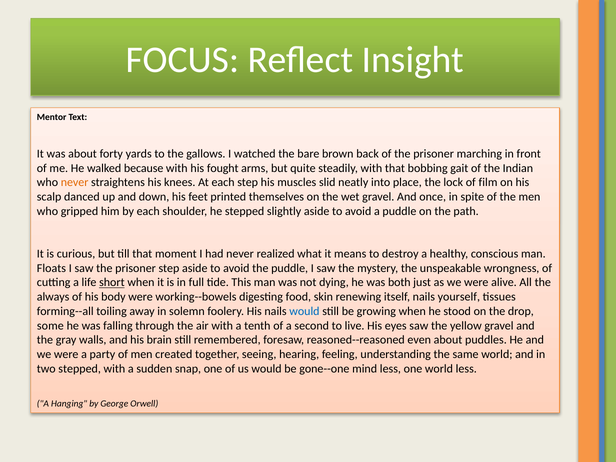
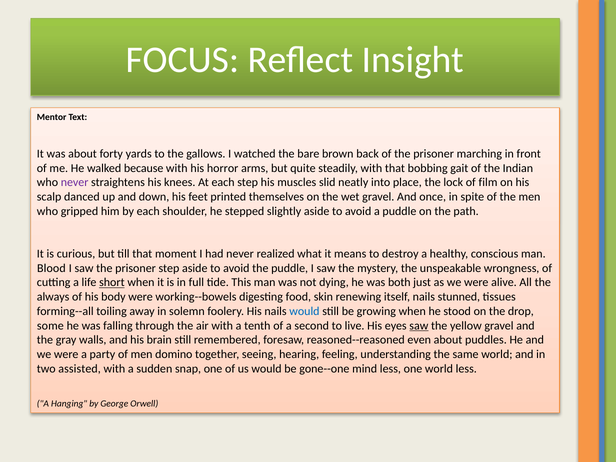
fought: fought -> horror (223, 168)
never colour: orange -> purple (75, 183)
Floats: Floats -> Blood (51, 268)
yourself: yourself -> stunned (459, 297)
saw underline: none -> present (419, 326)
created: created -> domino (174, 354)
two stepped: stepped -> assisted (80, 369)
